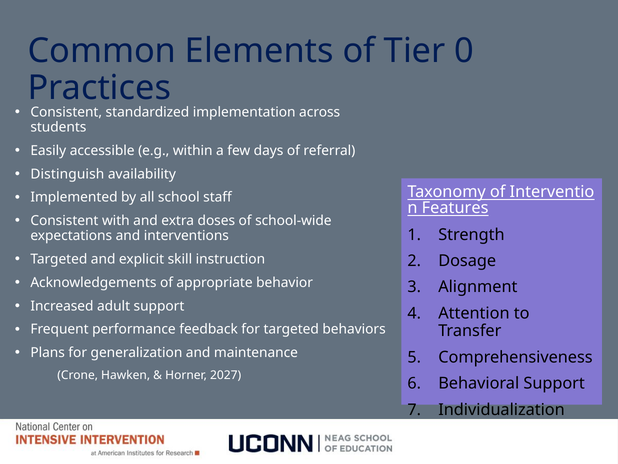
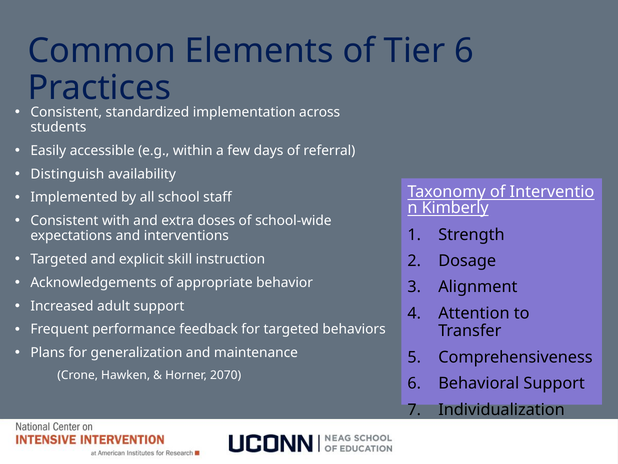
Tier 0: 0 -> 6 (464, 51)
Features: Features -> Kimberly (455, 208)
2027: 2027 -> 2070 (226, 375)
